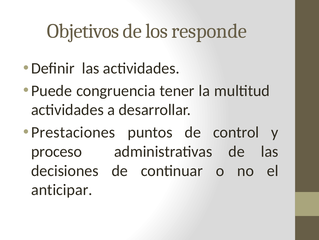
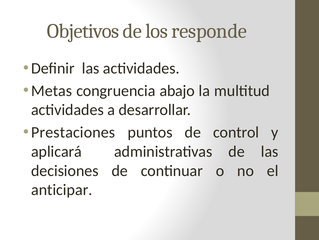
Puede: Puede -> Metas (52, 90)
tener: tener -> abajo (177, 90)
proceso: proceso -> aplicará (56, 151)
